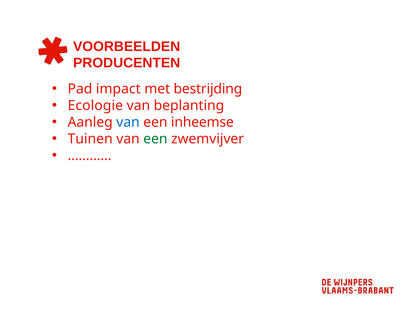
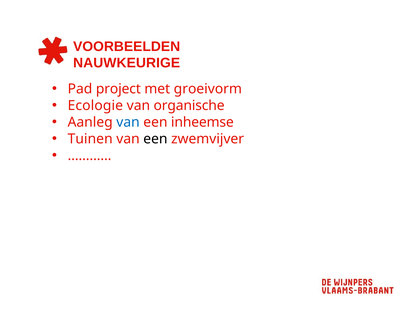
PRODUCENTEN: PRODUCENTEN -> NAUWKEURIGE (127, 63)
impact: impact -> project (118, 89)
bestrijding: bestrijding -> groeivorm (208, 89)
beplanting: beplanting -> organische (189, 106)
een colour: green -> black (155, 139)
